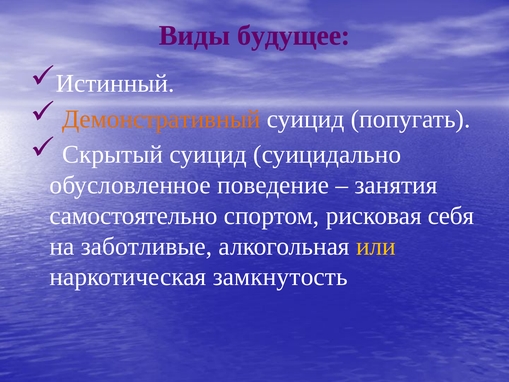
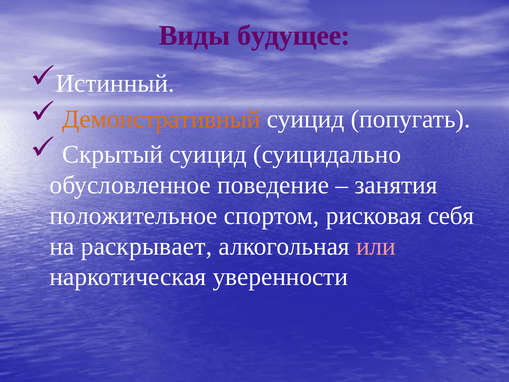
самостоятельно: самостоятельно -> положительное (134, 216)
заботливые: заботливые -> раскрывает (146, 246)
или colour: yellow -> pink (376, 246)
замкнутость: замкнутость -> уверенности (280, 277)
